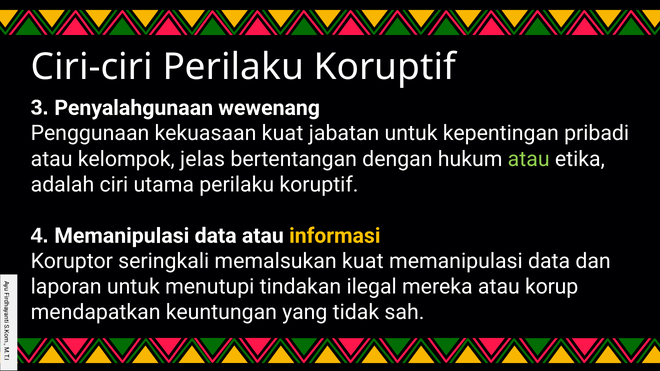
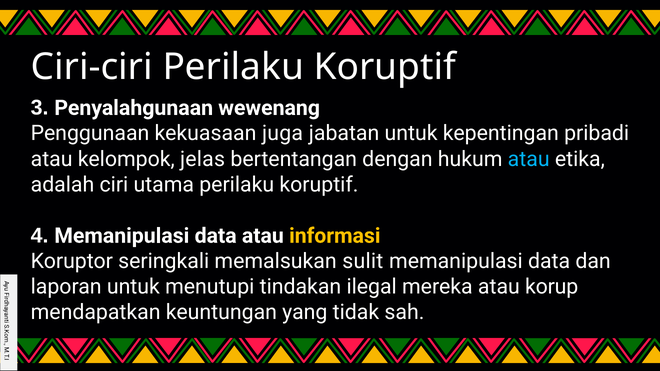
kekuasaan kuat: kuat -> juga (283, 134)
atau colour: light green -> light blue (529, 159)
memalsukan kuat: kuat -> sulit (363, 261)
